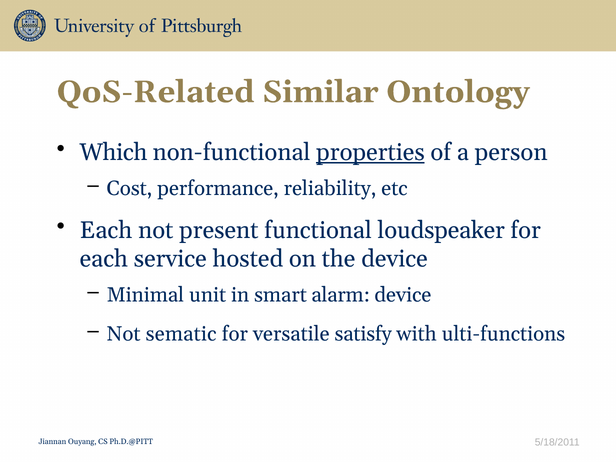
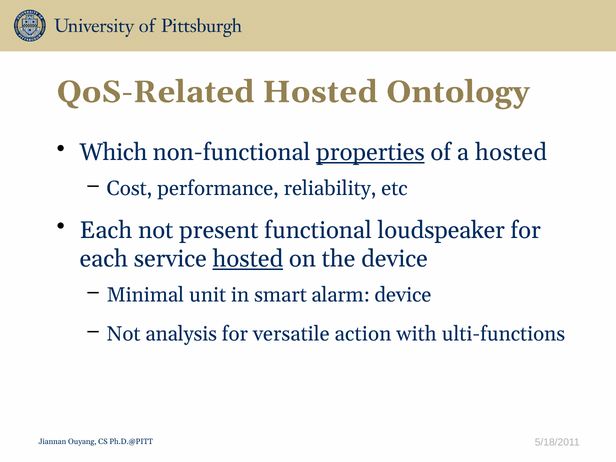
QoS-Related Similar: Similar -> Hosted (320, 92)
a person: person -> hosted (511, 153)
hosted underline: none -> present (248, 259)
sematic: sematic -> analysis (181, 334)
satisfy: satisfy -> action (363, 334)
